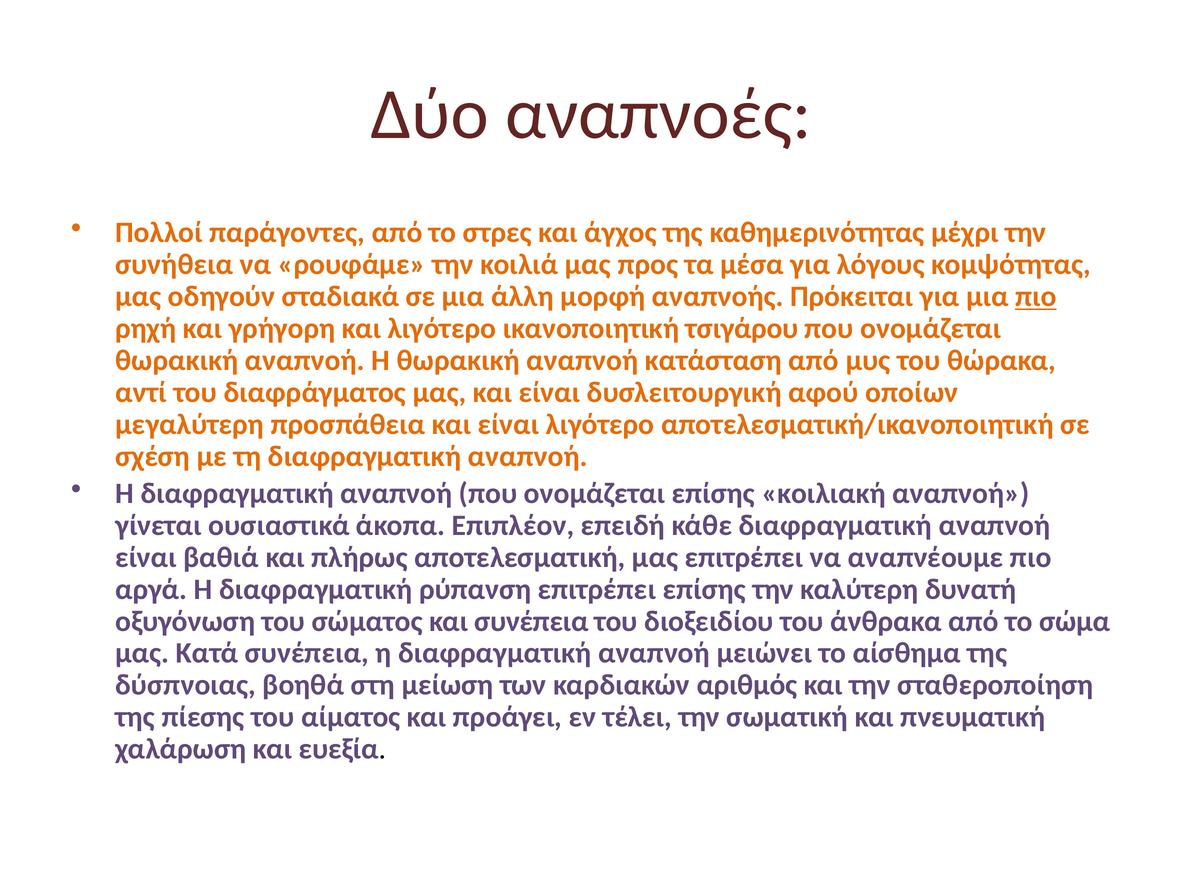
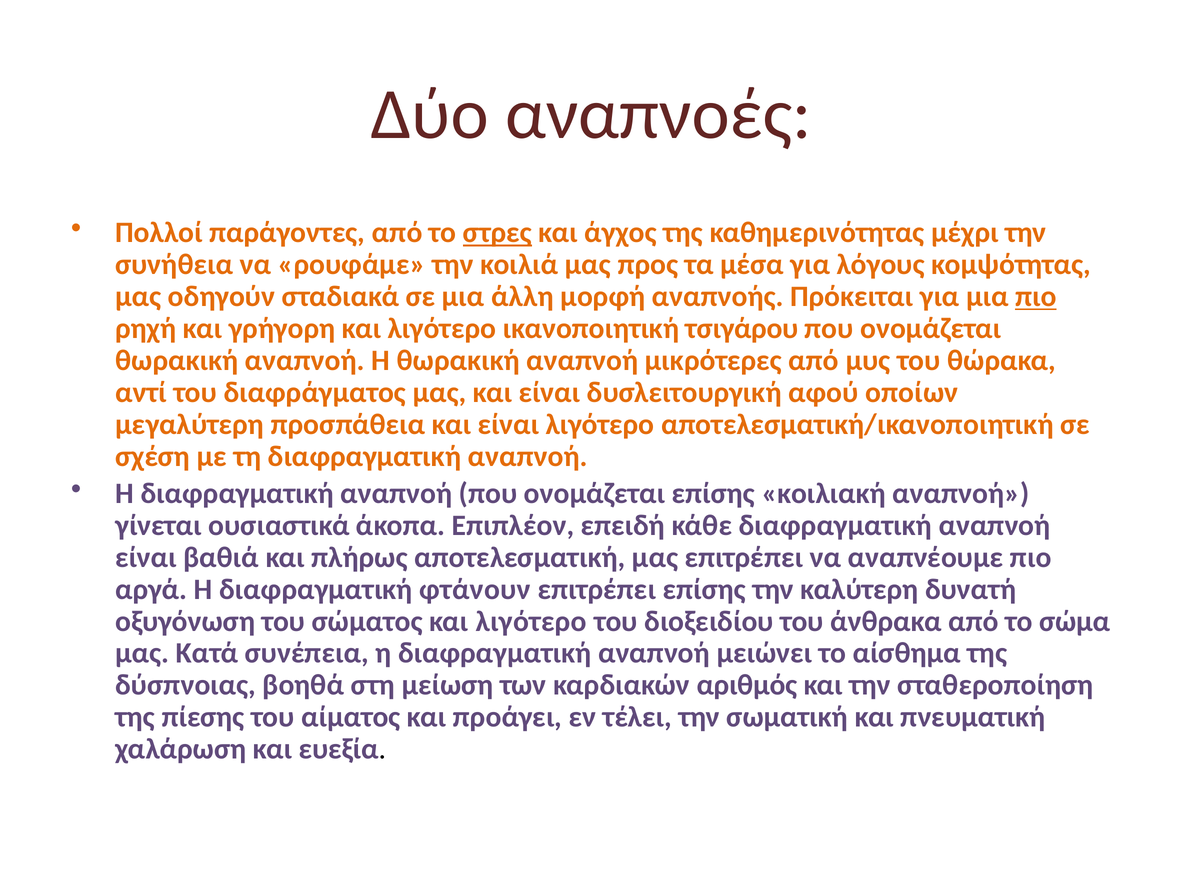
στρες underline: none -> present (497, 233)
κατάσταση: κατάσταση -> μικρότερες (713, 361)
ρύπανση: ρύπανση -> φτάνουν (475, 590)
σώματος και συνέπεια: συνέπεια -> λιγότερο (531, 621)
